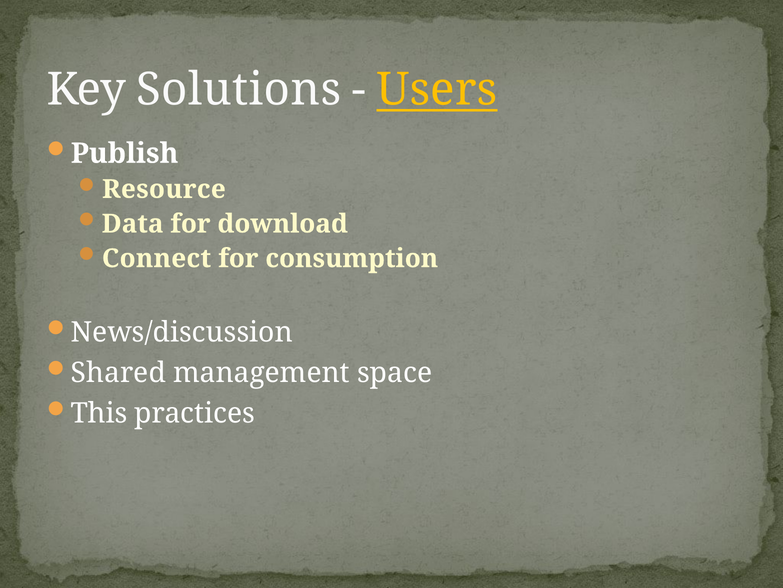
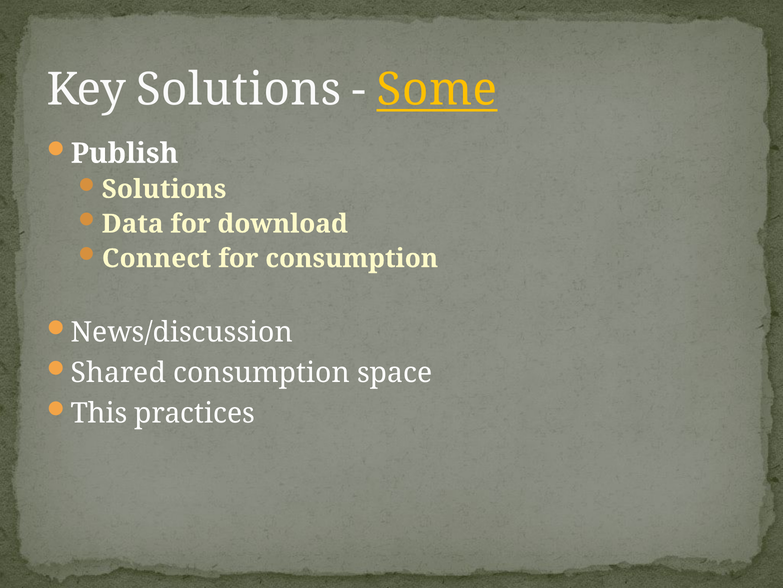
Users: Users -> Some (437, 89)
Resource: Resource -> Solutions (164, 189)
Shared management: management -> consumption (261, 373)
